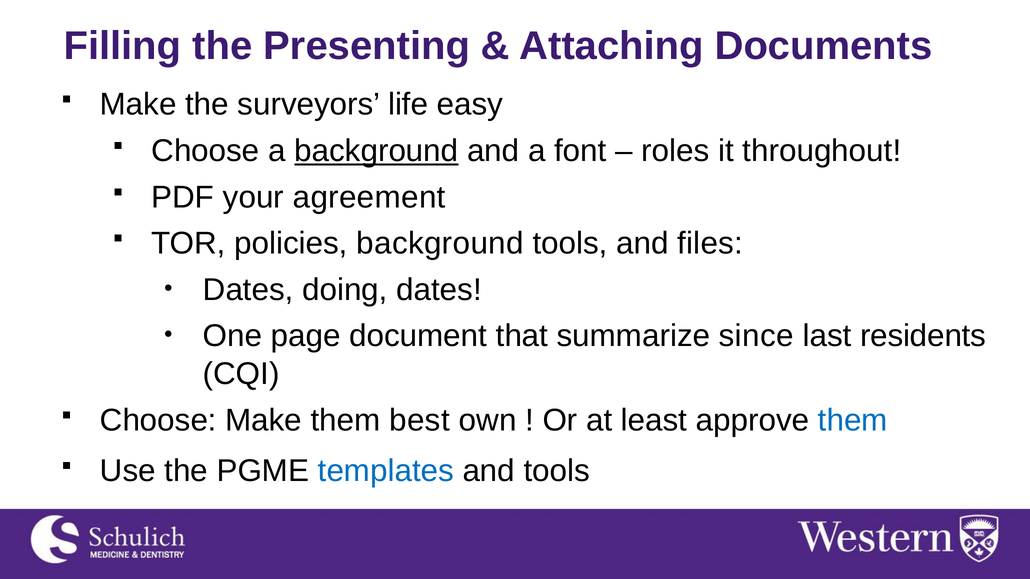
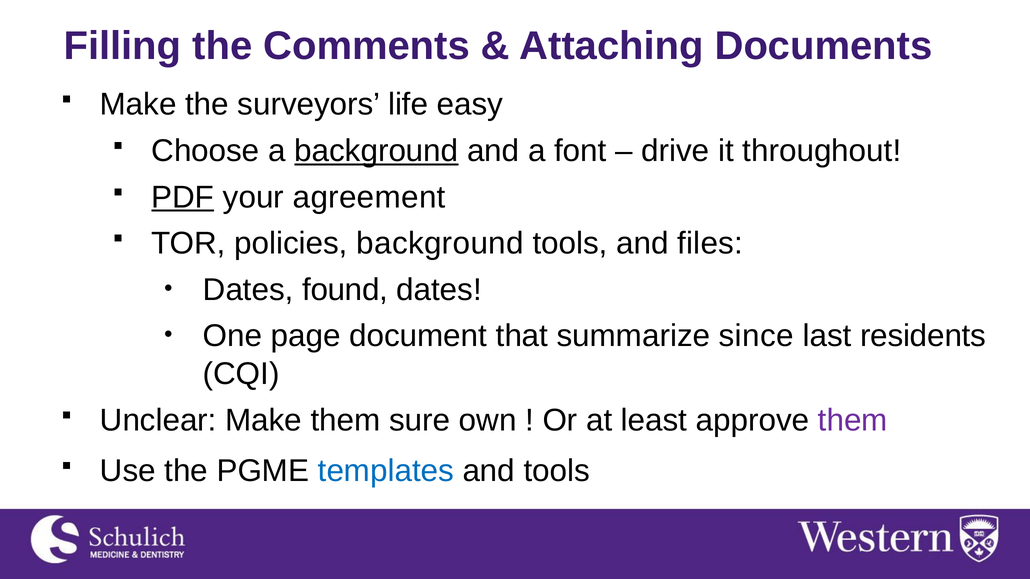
Presenting: Presenting -> Comments (367, 46)
roles: roles -> drive (675, 151)
PDF underline: none -> present (183, 197)
doing: doing -> found (345, 290)
Choose: Choose -> Unclear (158, 420)
best: best -> sure (420, 420)
them colour: blue -> purple (853, 420)
